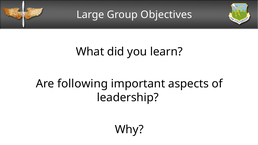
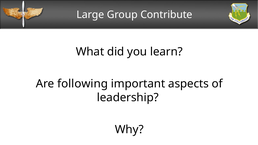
Objectives: Objectives -> Contribute (166, 15)
